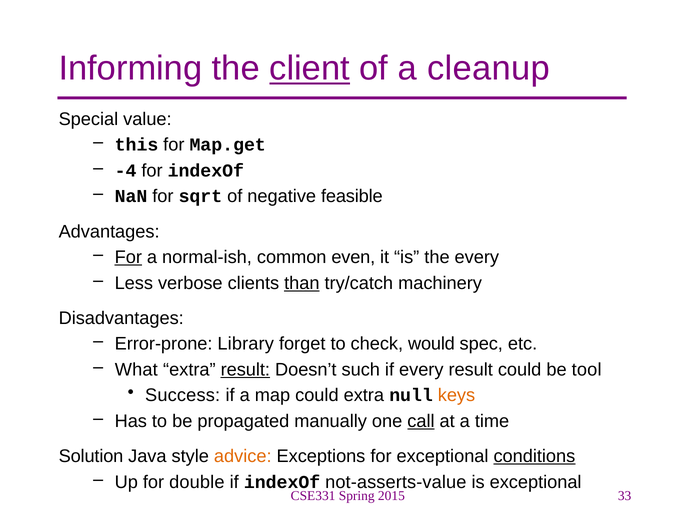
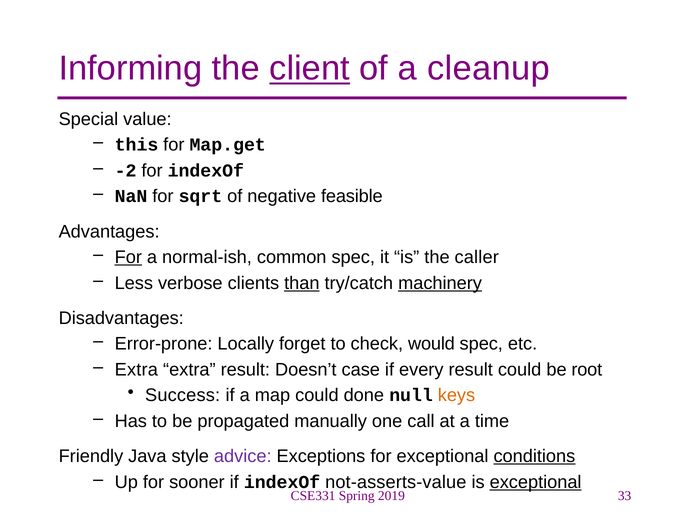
-4: -4 -> -2 (126, 170)
common even: even -> spec (353, 257)
the every: every -> caller (477, 257)
machinery underline: none -> present (440, 283)
Library: Library -> Locally (246, 344)
What: What -> Extra (136, 369)
result underline: present -> none (245, 369)
such: such -> case (361, 369)
tool: tool -> root (587, 369)
could extra: extra -> done (364, 395)
call underline: present -> none (421, 421)
Solution: Solution -> Friendly (91, 456)
advice colour: orange -> purple (243, 456)
double: double -> sooner (197, 482)
exceptional underline: none -> present (536, 482)
2015: 2015 -> 2019 (391, 495)
